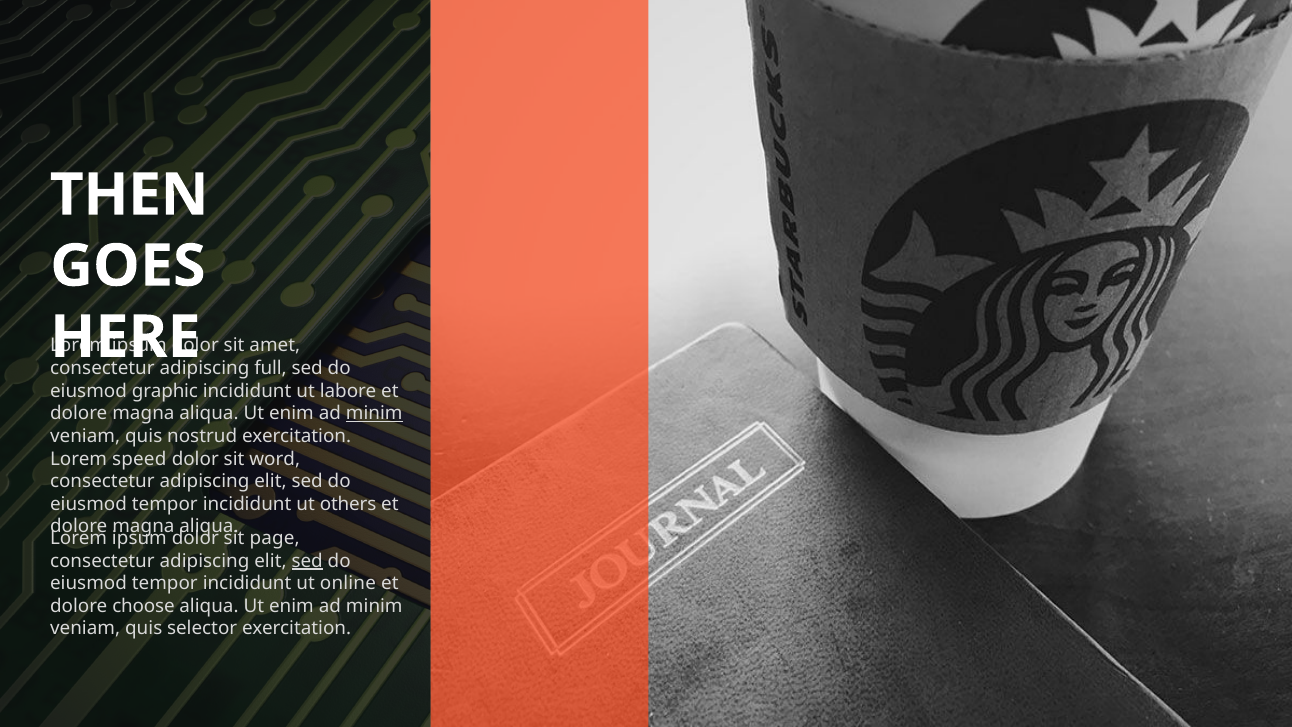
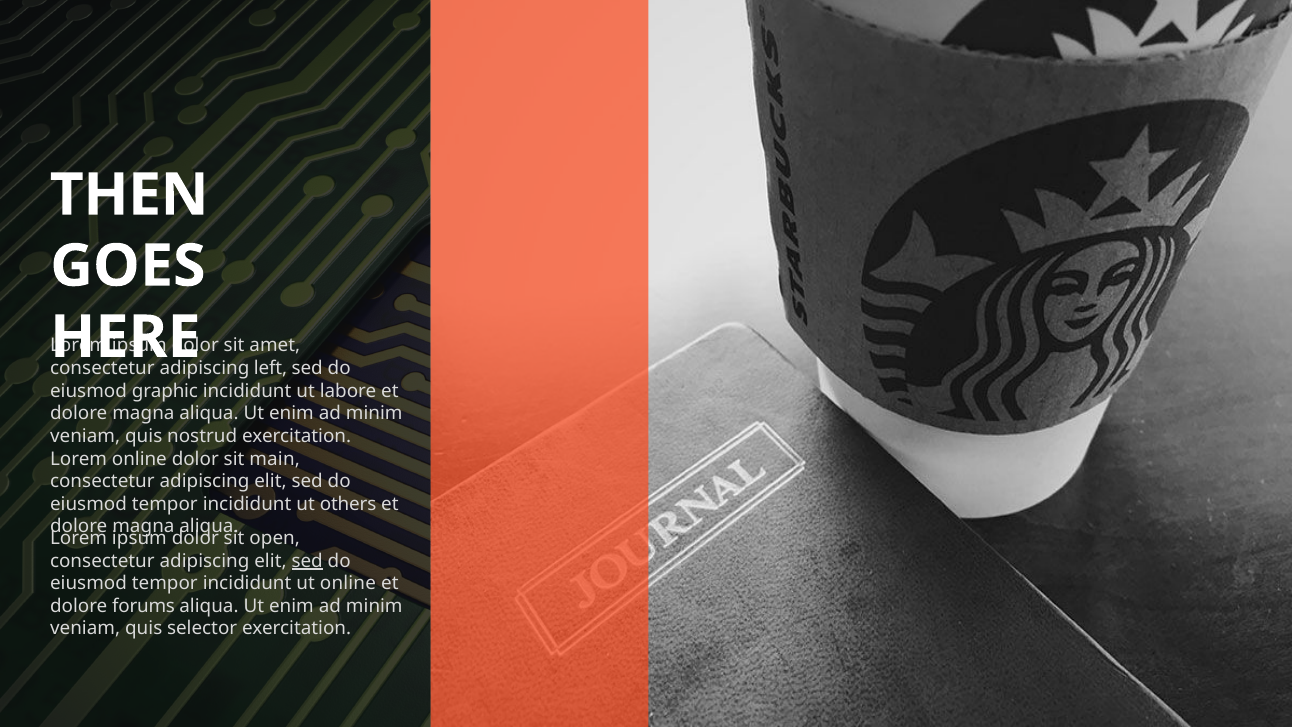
full: full -> left (271, 368)
minim underline: present -> none (374, 413)
Lorem speed: speed -> online (139, 459)
word: word -> main (275, 459)
page: page -> open (275, 538)
choose: choose -> forums (144, 606)
